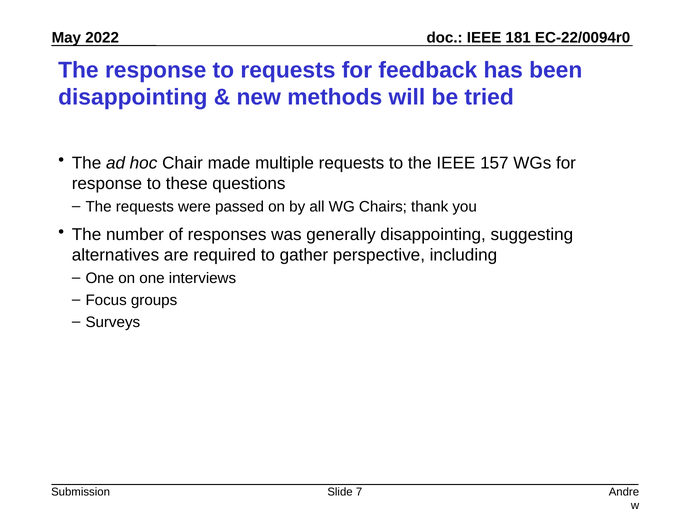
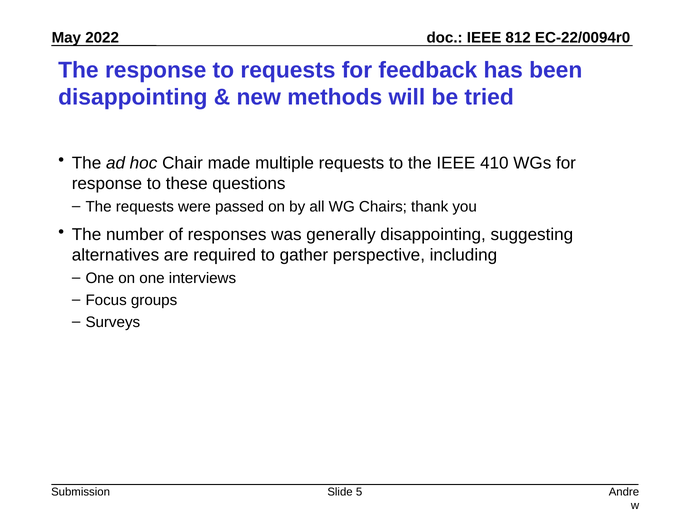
181: 181 -> 812 (518, 38)
157: 157 -> 410 (494, 163)
7: 7 -> 5 (359, 492)
